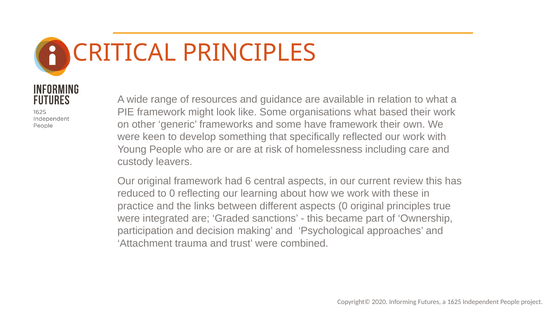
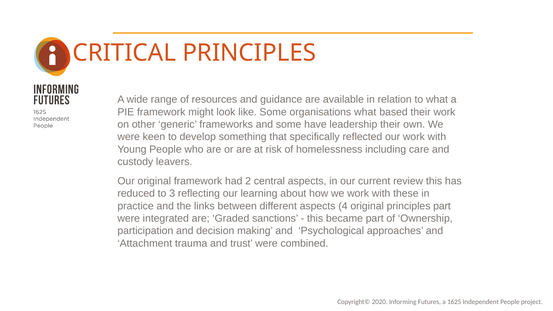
have framework: framework -> leadership (353, 124)
6: 6 -> 2 (248, 181)
to 0: 0 -> 3 (172, 194)
aspects 0: 0 -> 4 (343, 206)
principles true: true -> part (442, 206)
